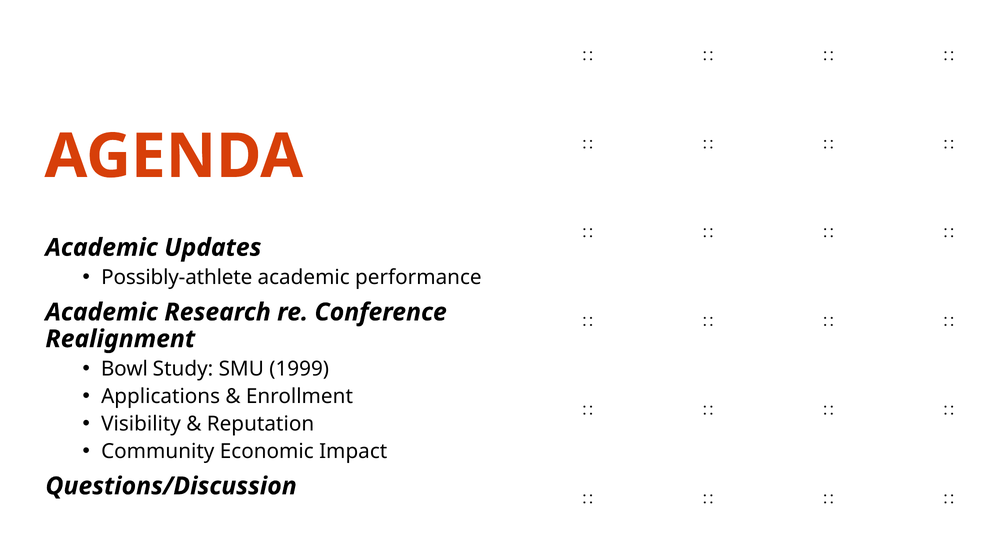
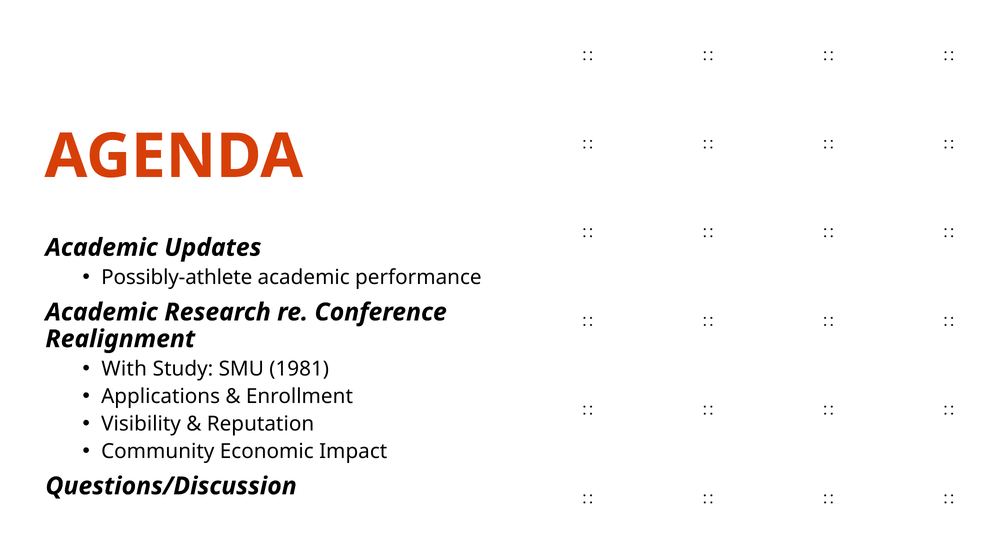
Bowl: Bowl -> With (124, 369)
1999: 1999 -> 1981 (299, 369)
